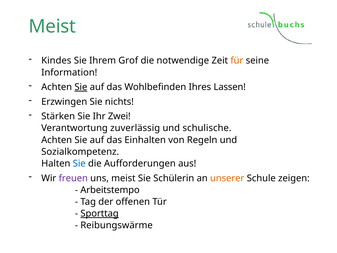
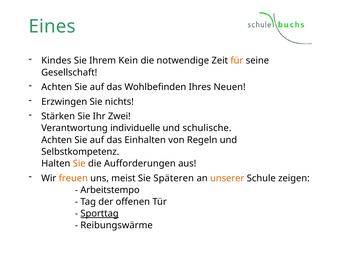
Meist: Meist -> Eines (52, 27)
Grof: Grof -> Kein (128, 61)
Information: Information -> Gesellschaft (69, 72)
Sie underline: present -> none (81, 87)
Lassen: Lassen -> Neuen (230, 87)
zuverlässig: zuverlässig -> individuelle (135, 128)
Sozialkompetenz: Sozialkompetenz -> Selbstkompetenz (80, 152)
Sie colour: blue -> orange (79, 163)
freuen colour: purple -> orange (73, 178)
Schülerin: Schülerin -> Späteren (174, 178)
